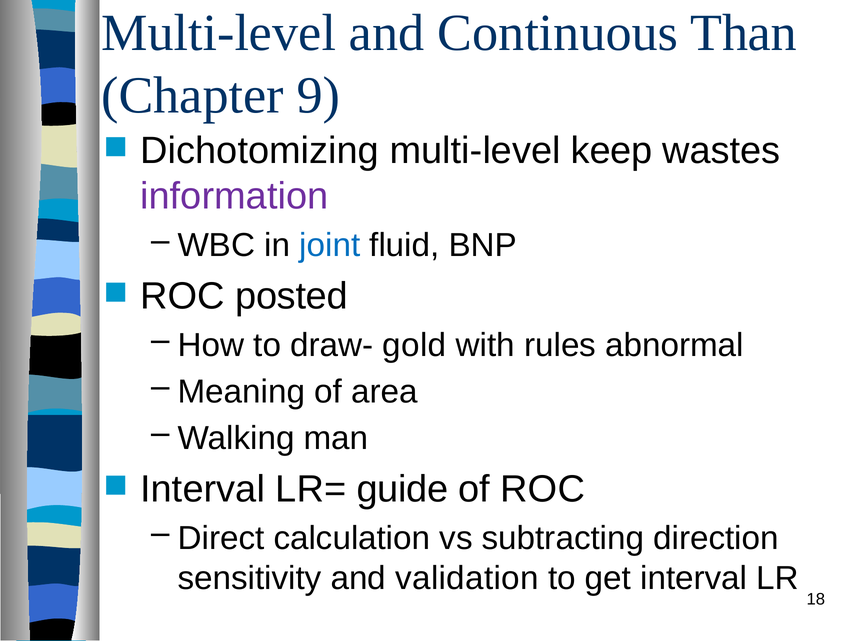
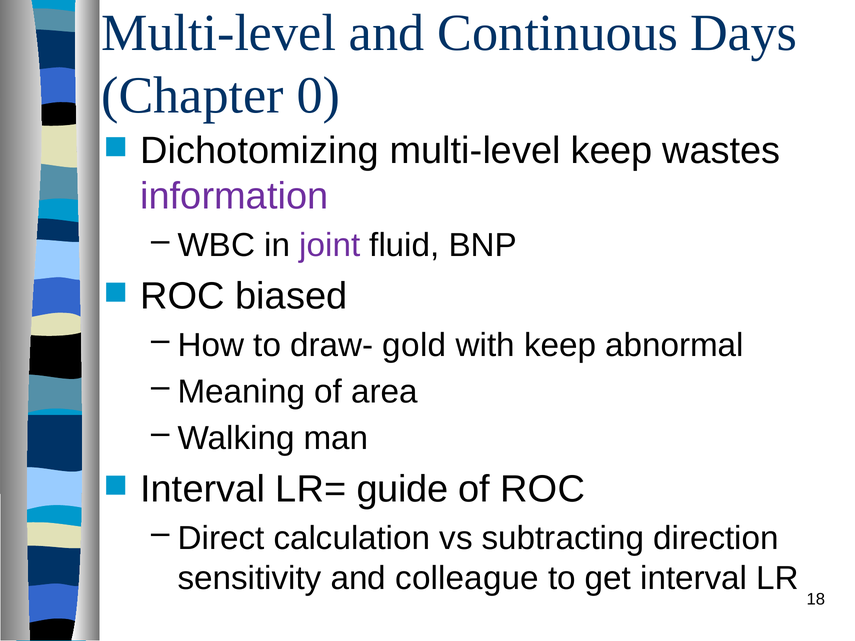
Than: Than -> Days (744, 33)
9: 9 -> 0 (319, 96)
joint colour: blue -> purple (330, 246)
posted: posted -> biased (291, 296)
with rules: rules -> keep (560, 345)
validation: validation -> colleague (467, 578)
